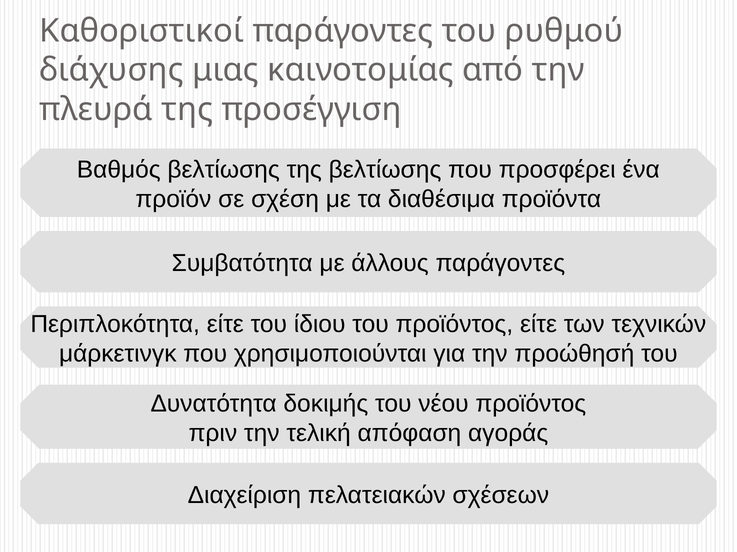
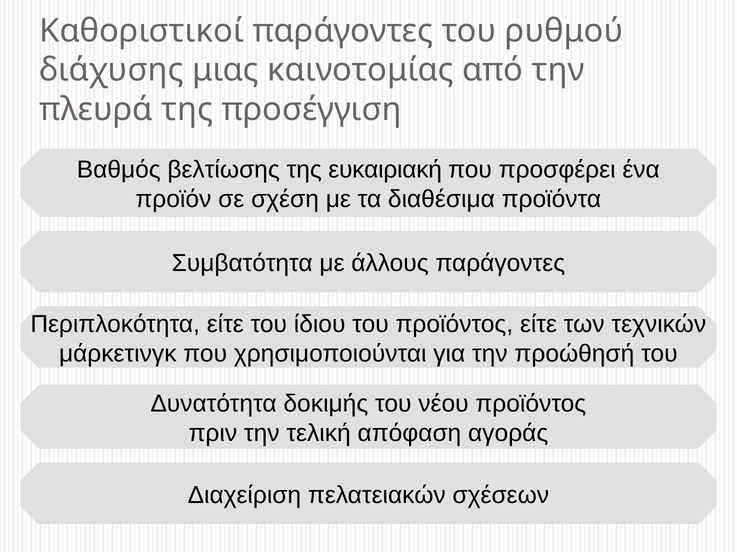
της βελτίωσης: βελτίωσης -> ευκαιριακή (385, 170)
